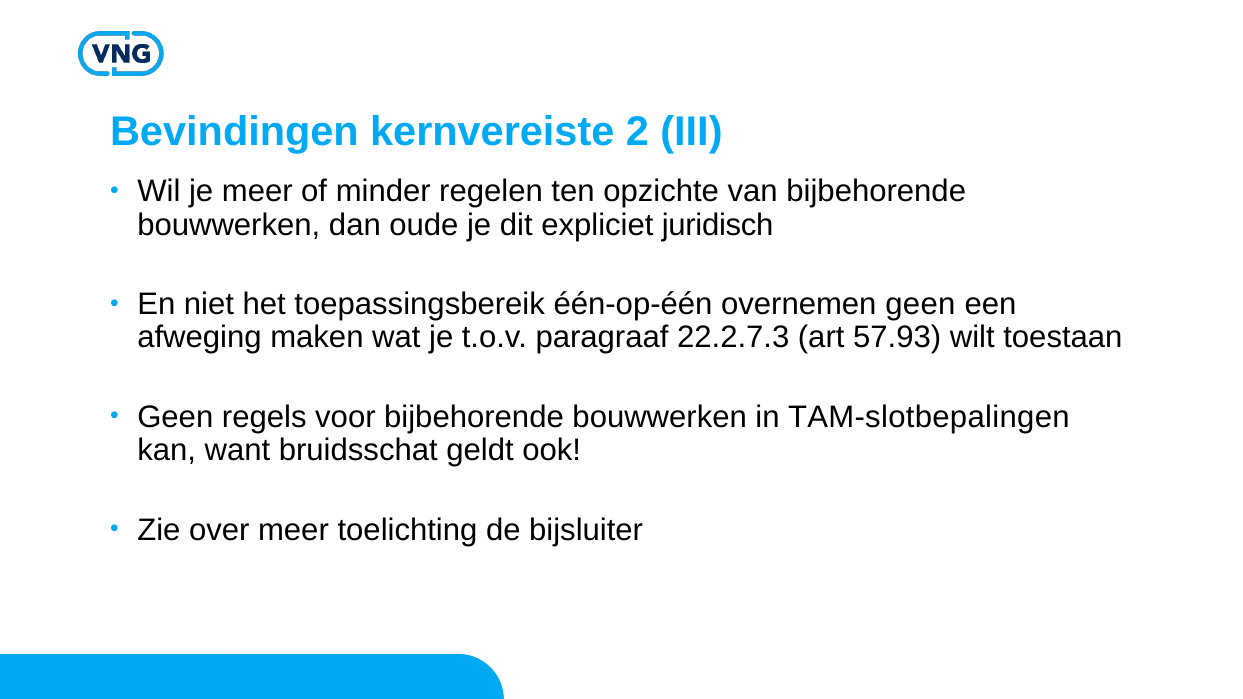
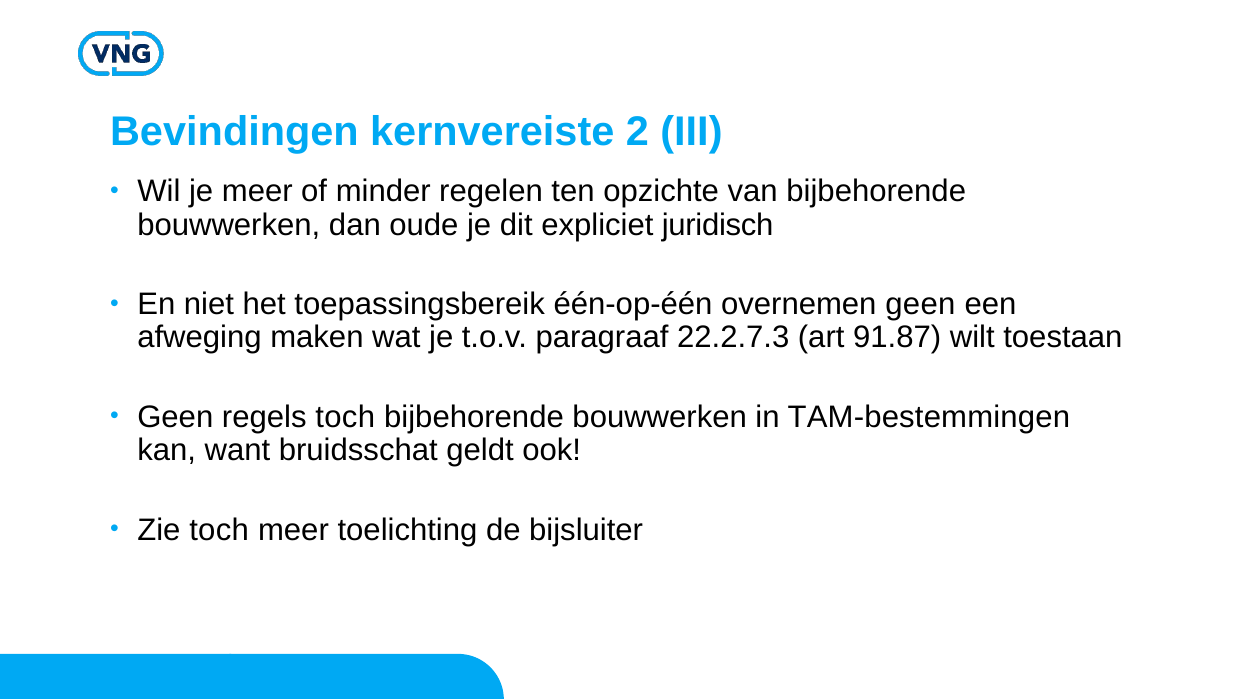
57.93: 57.93 -> 91.87 (897, 338)
regels voor: voor -> toch (345, 417)
TAM-slotbepalingen: TAM-slotbepalingen -> TAM-bestemmingen (929, 417)
Zie over: over -> toch (219, 530)
